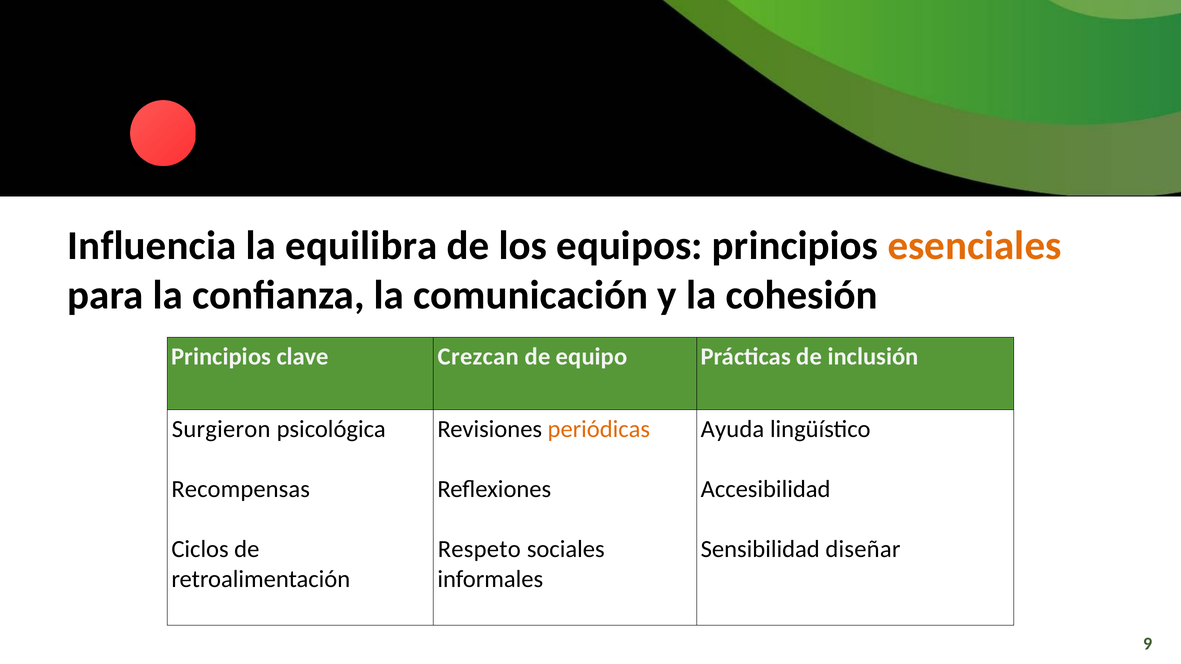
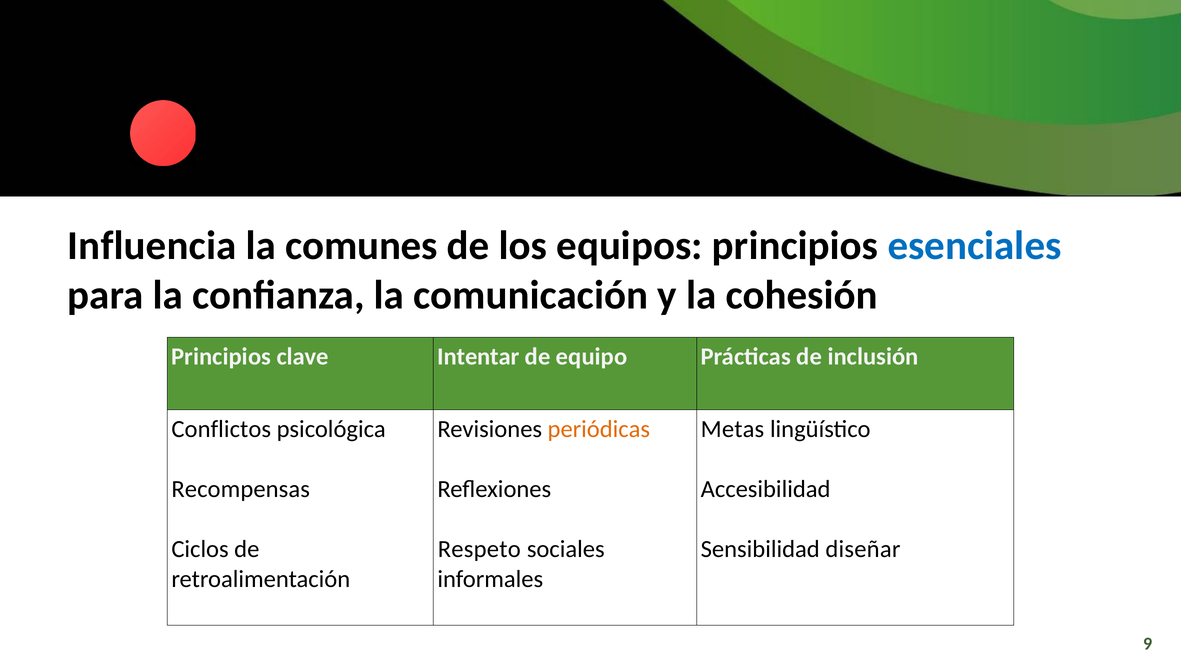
equilibra: equilibra -> comunes (362, 246)
esenciales colour: orange -> blue (974, 246)
Crezcan: Crezcan -> Intentar (478, 357)
Surgieron: Surgieron -> Conflictos (221, 429)
Ayuda: Ayuda -> Metas (732, 429)
